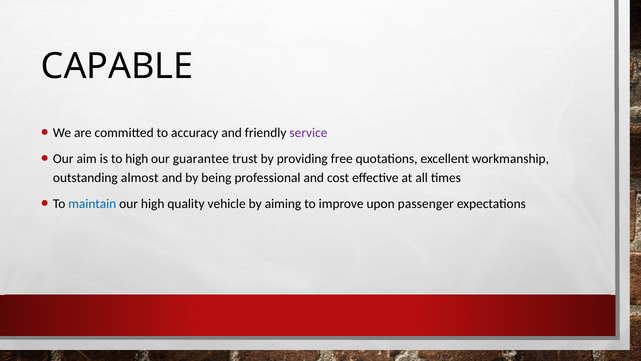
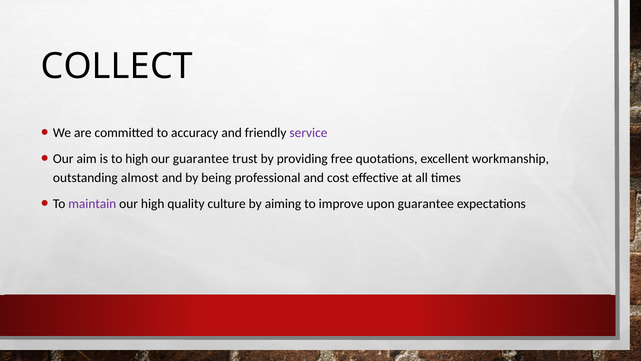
CAPABLE: CAPABLE -> COLLECT (117, 66)
maintain colour: blue -> purple (92, 204)
vehicle: vehicle -> culture (227, 204)
upon passenger: passenger -> guarantee (426, 204)
